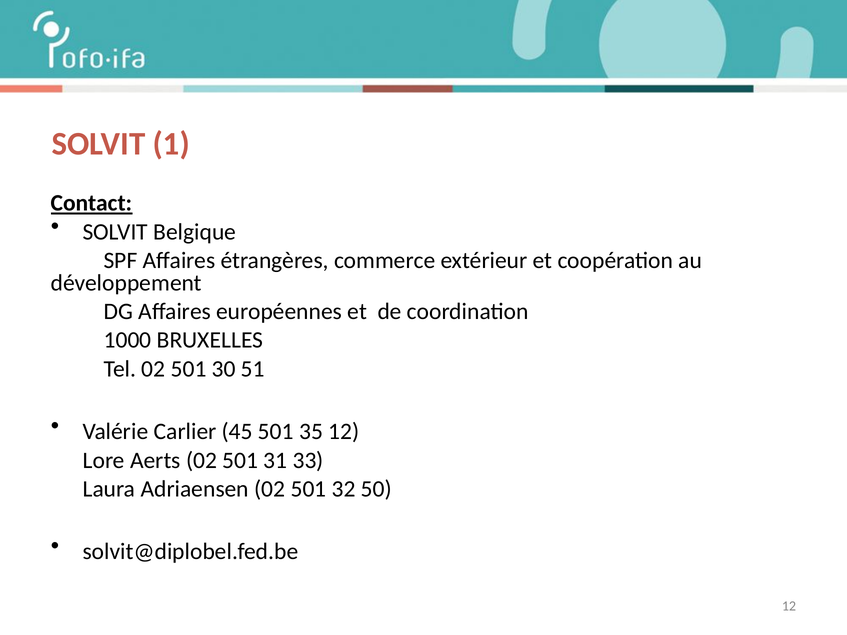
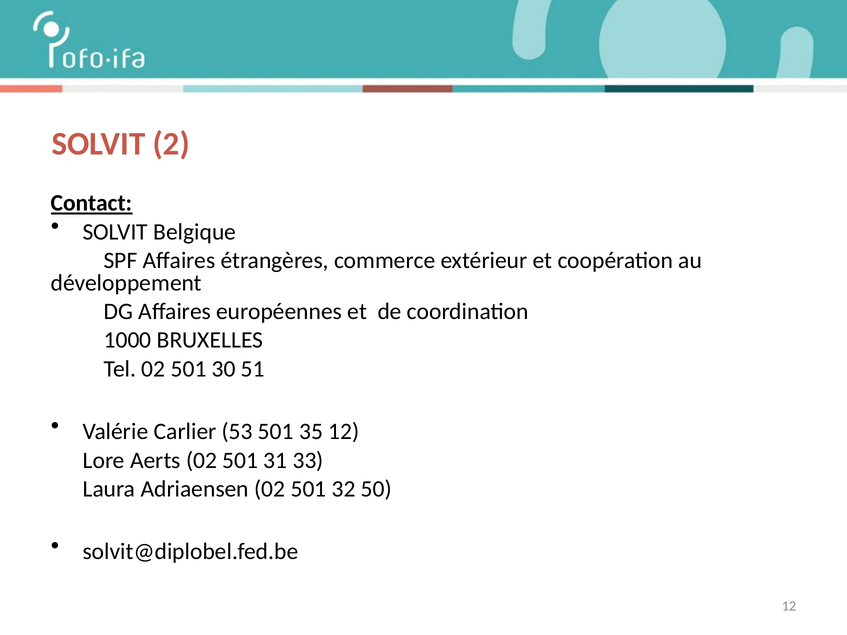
1: 1 -> 2 (171, 144)
45: 45 -> 53 (237, 432)
